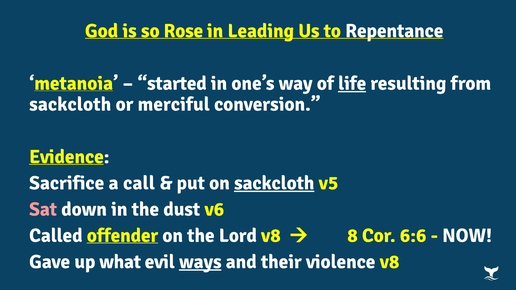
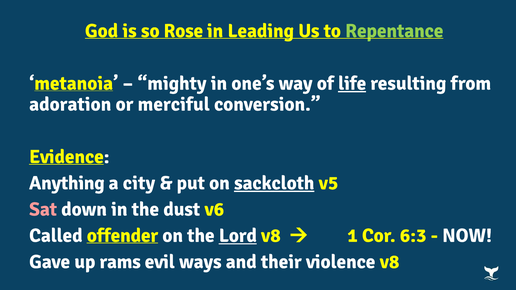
Repentance colour: white -> light green (394, 31)
started: started -> mighty (172, 83)
sackcloth: sackcloth -> adoration (70, 104)
Sacrifice: Sacrifice -> Anything (67, 183)
call: call -> city (139, 183)
Lord underline: none -> present (238, 236)
8: 8 -> 1 (352, 236)
6:6: 6:6 -> 6:3 (413, 236)
what: what -> rams (120, 262)
ways underline: present -> none (200, 262)
